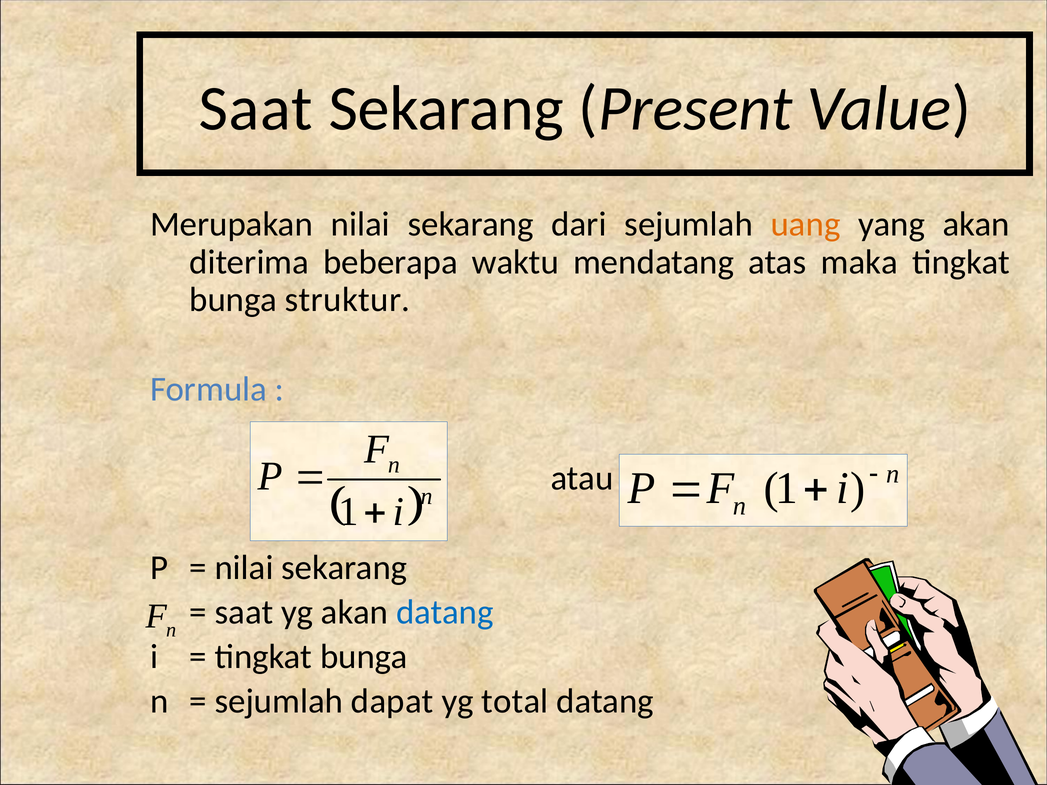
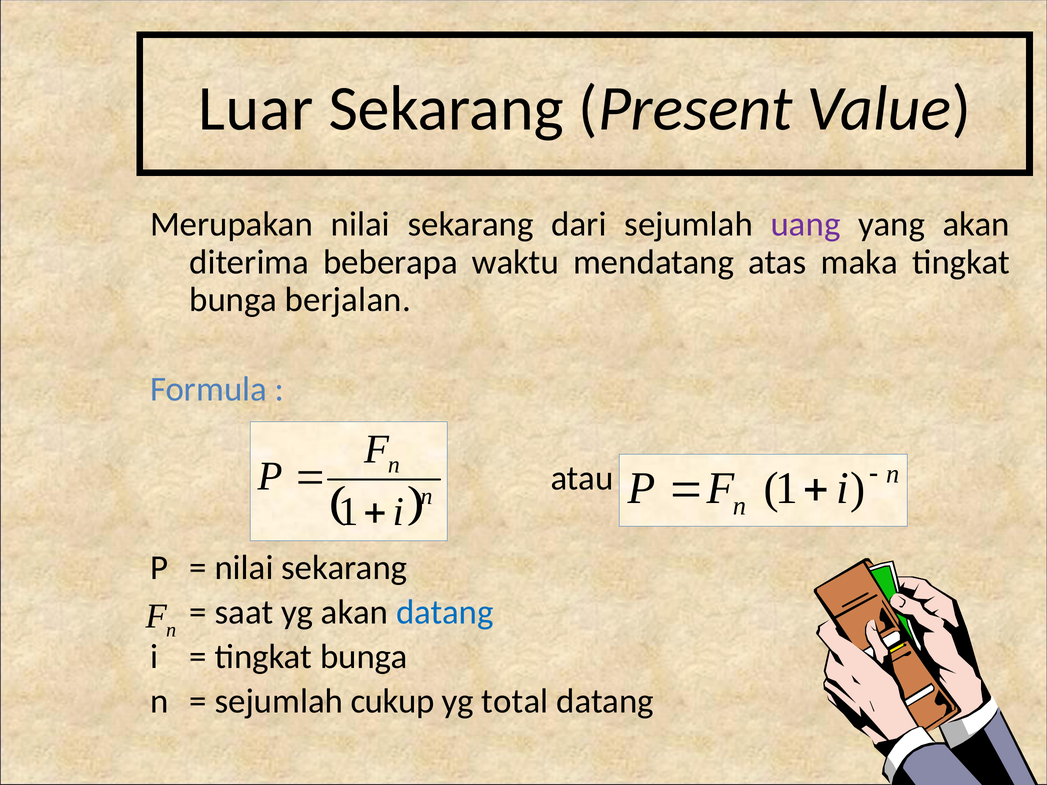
Saat: Saat -> Luar (256, 108)
uang colour: orange -> purple (806, 225)
struktur: struktur -> berjalan (348, 300)
dapat: dapat -> cukup (393, 702)
